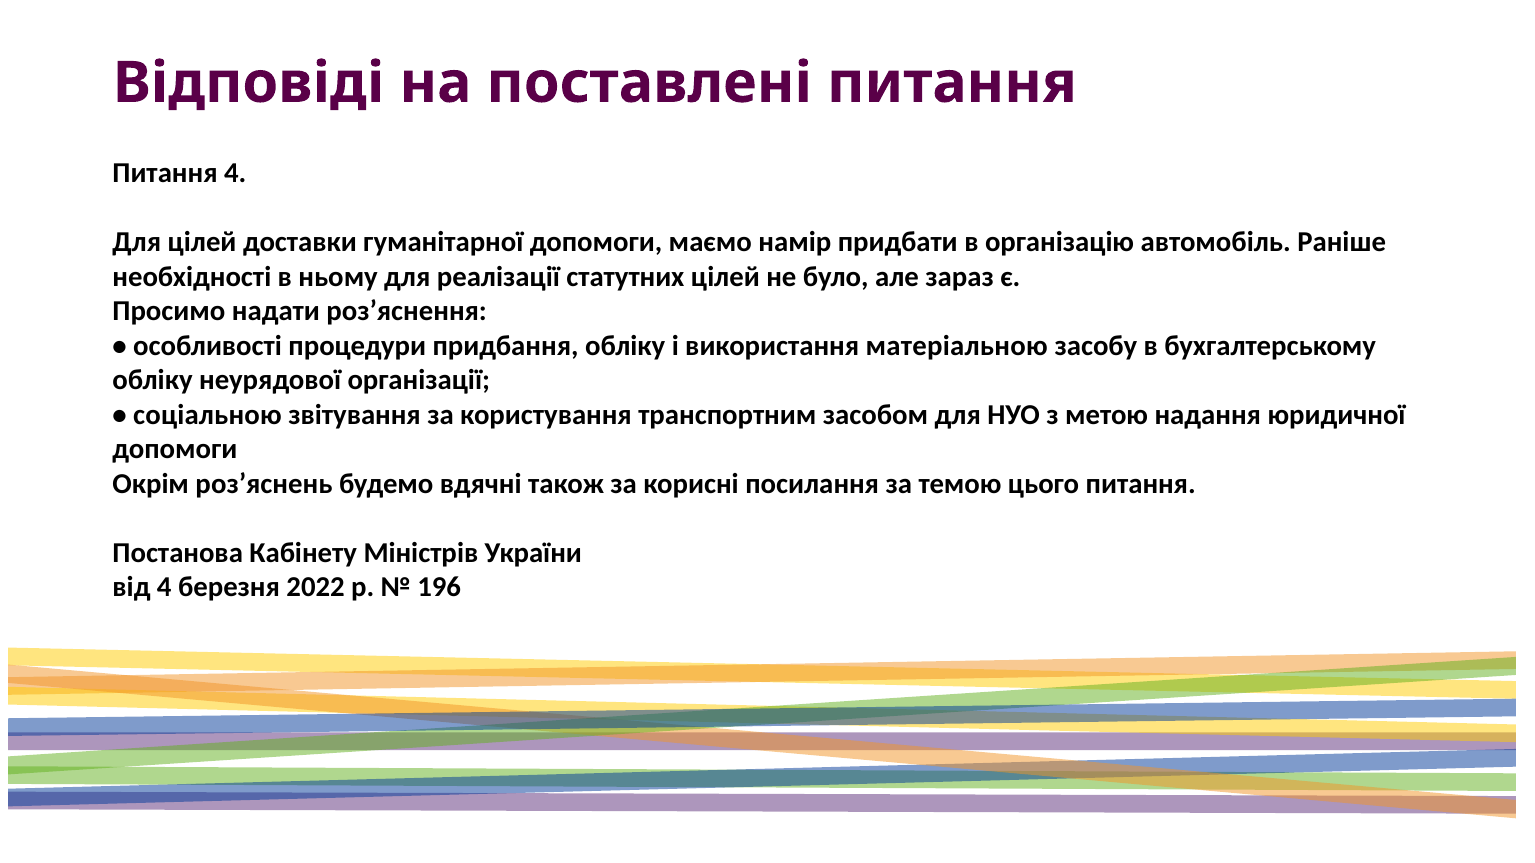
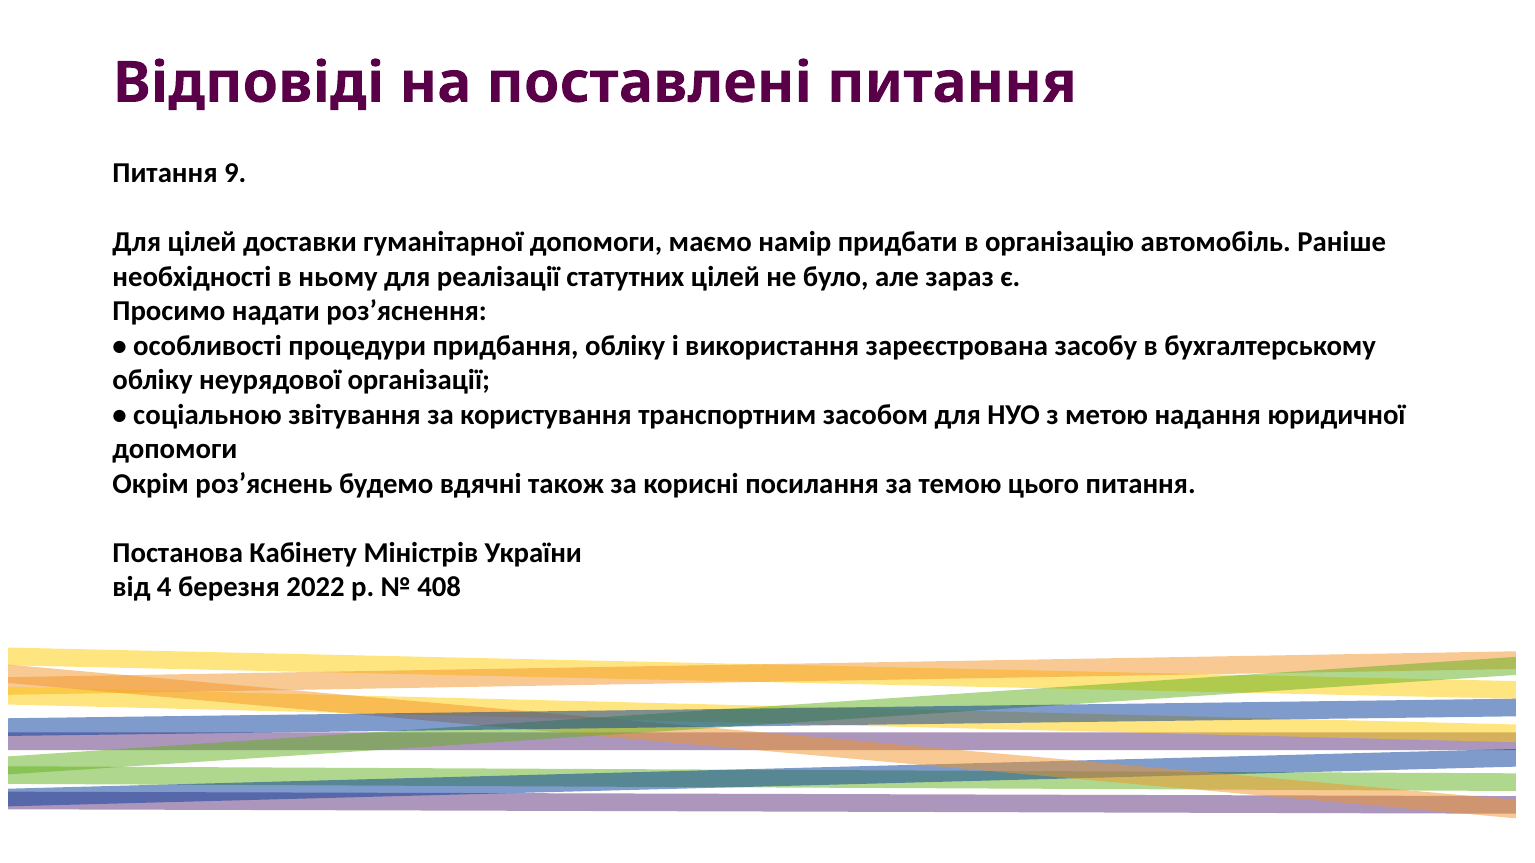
Питання 4: 4 -> 9 (235, 173)
матеріальною: матеріальною -> зареєстрована (957, 346)
196: 196 -> 408 (439, 588)
